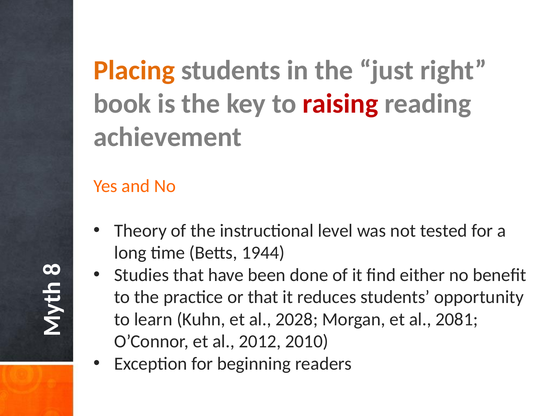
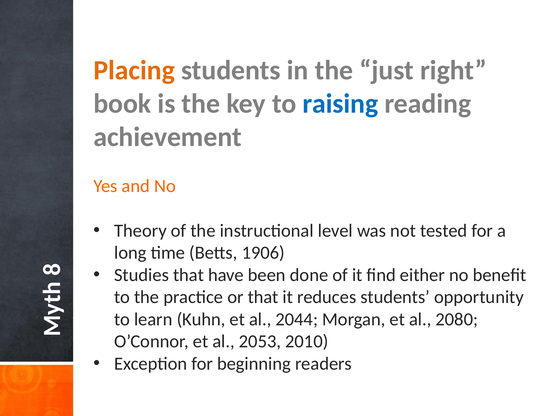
raising colour: red -> blue (340, 104)
1944: 1944 -> 1906 (263, 253)
2028: 2028 -> 2044 (297, 320)
2081: 2081 -> 2080 (457, 320)
2012: 2012 -> 2053 (260, 342)
